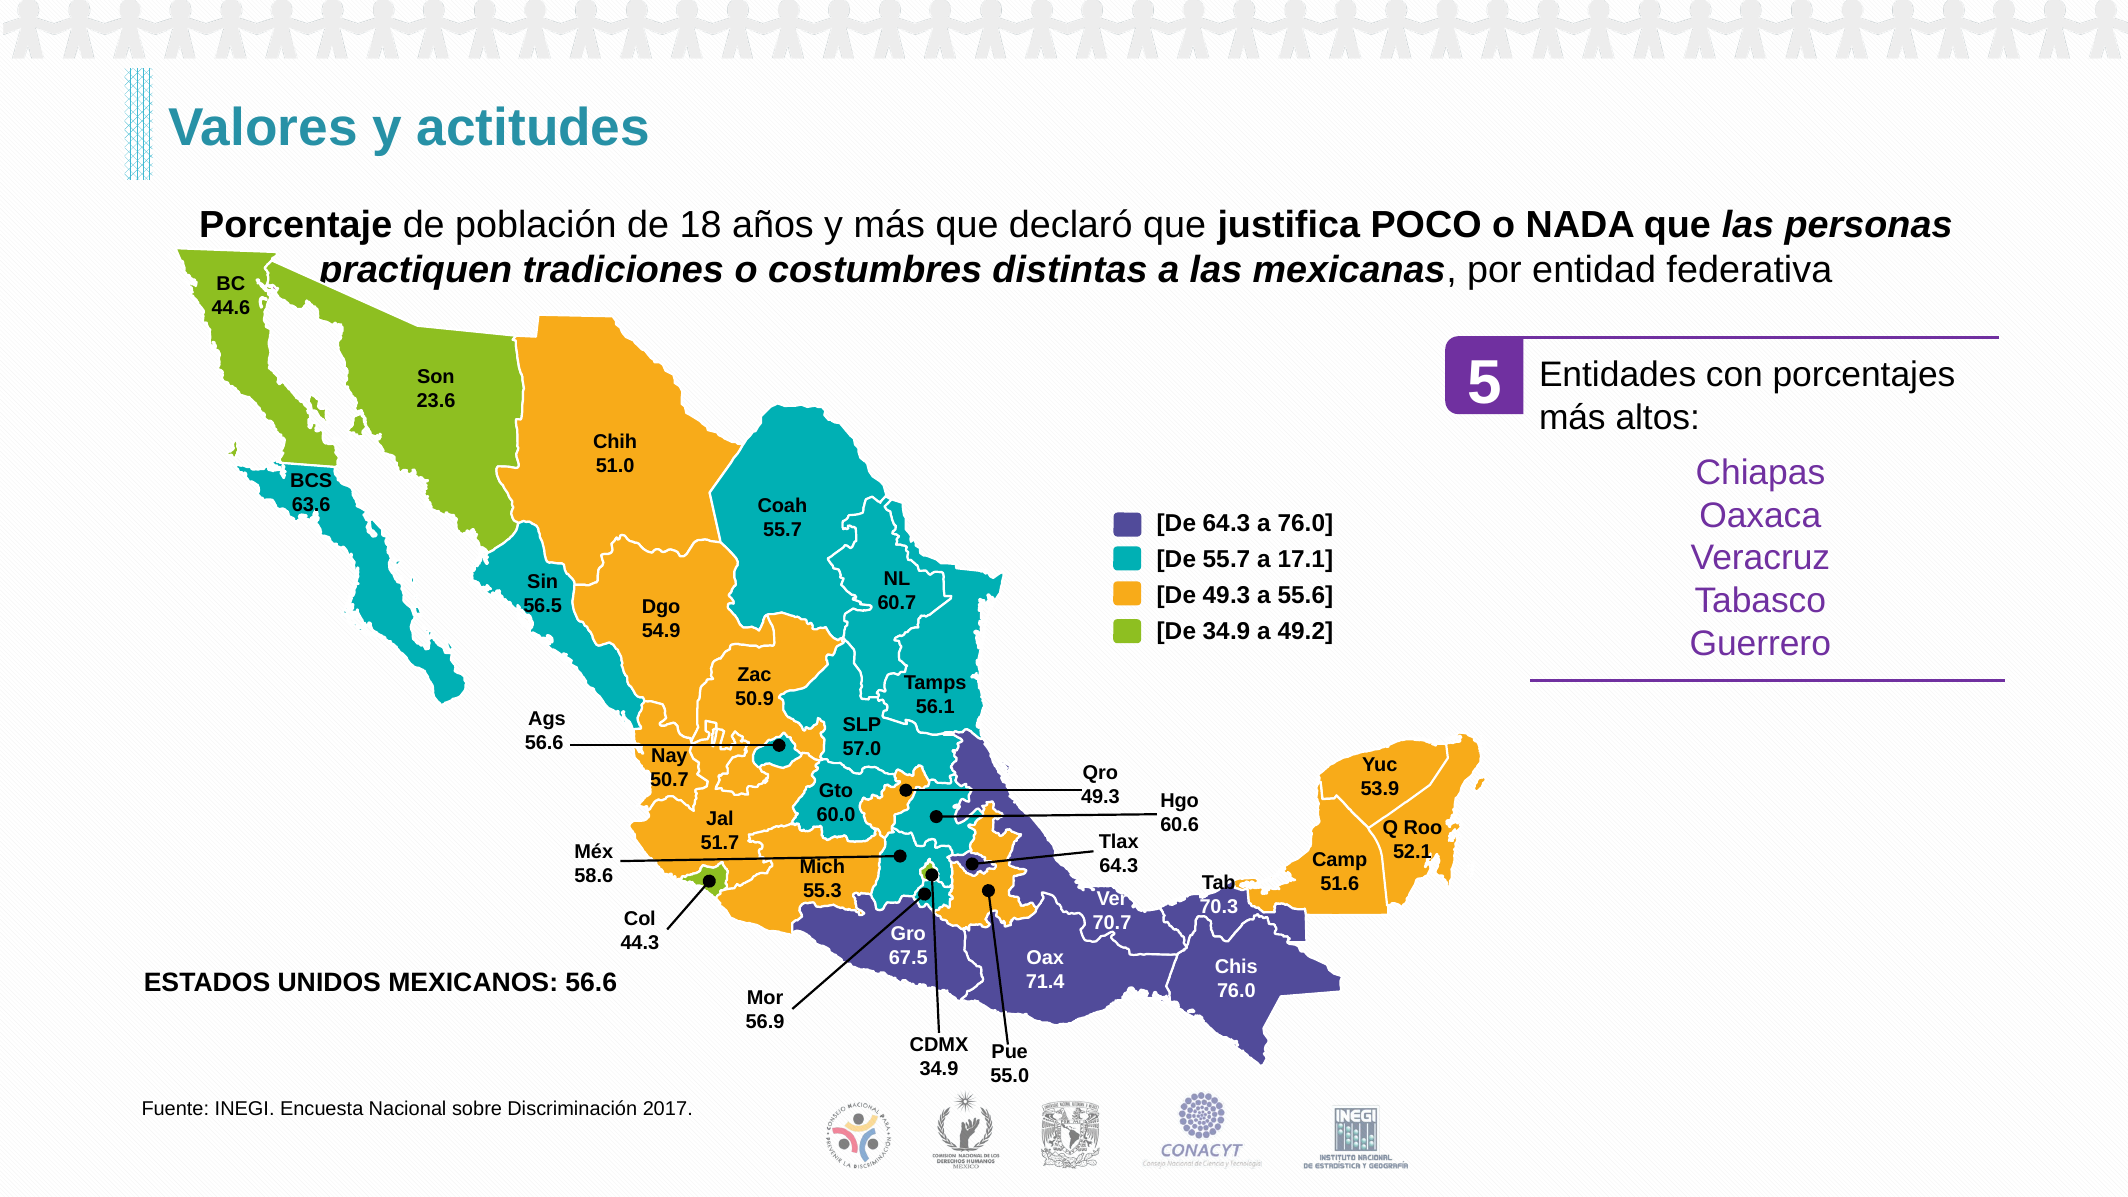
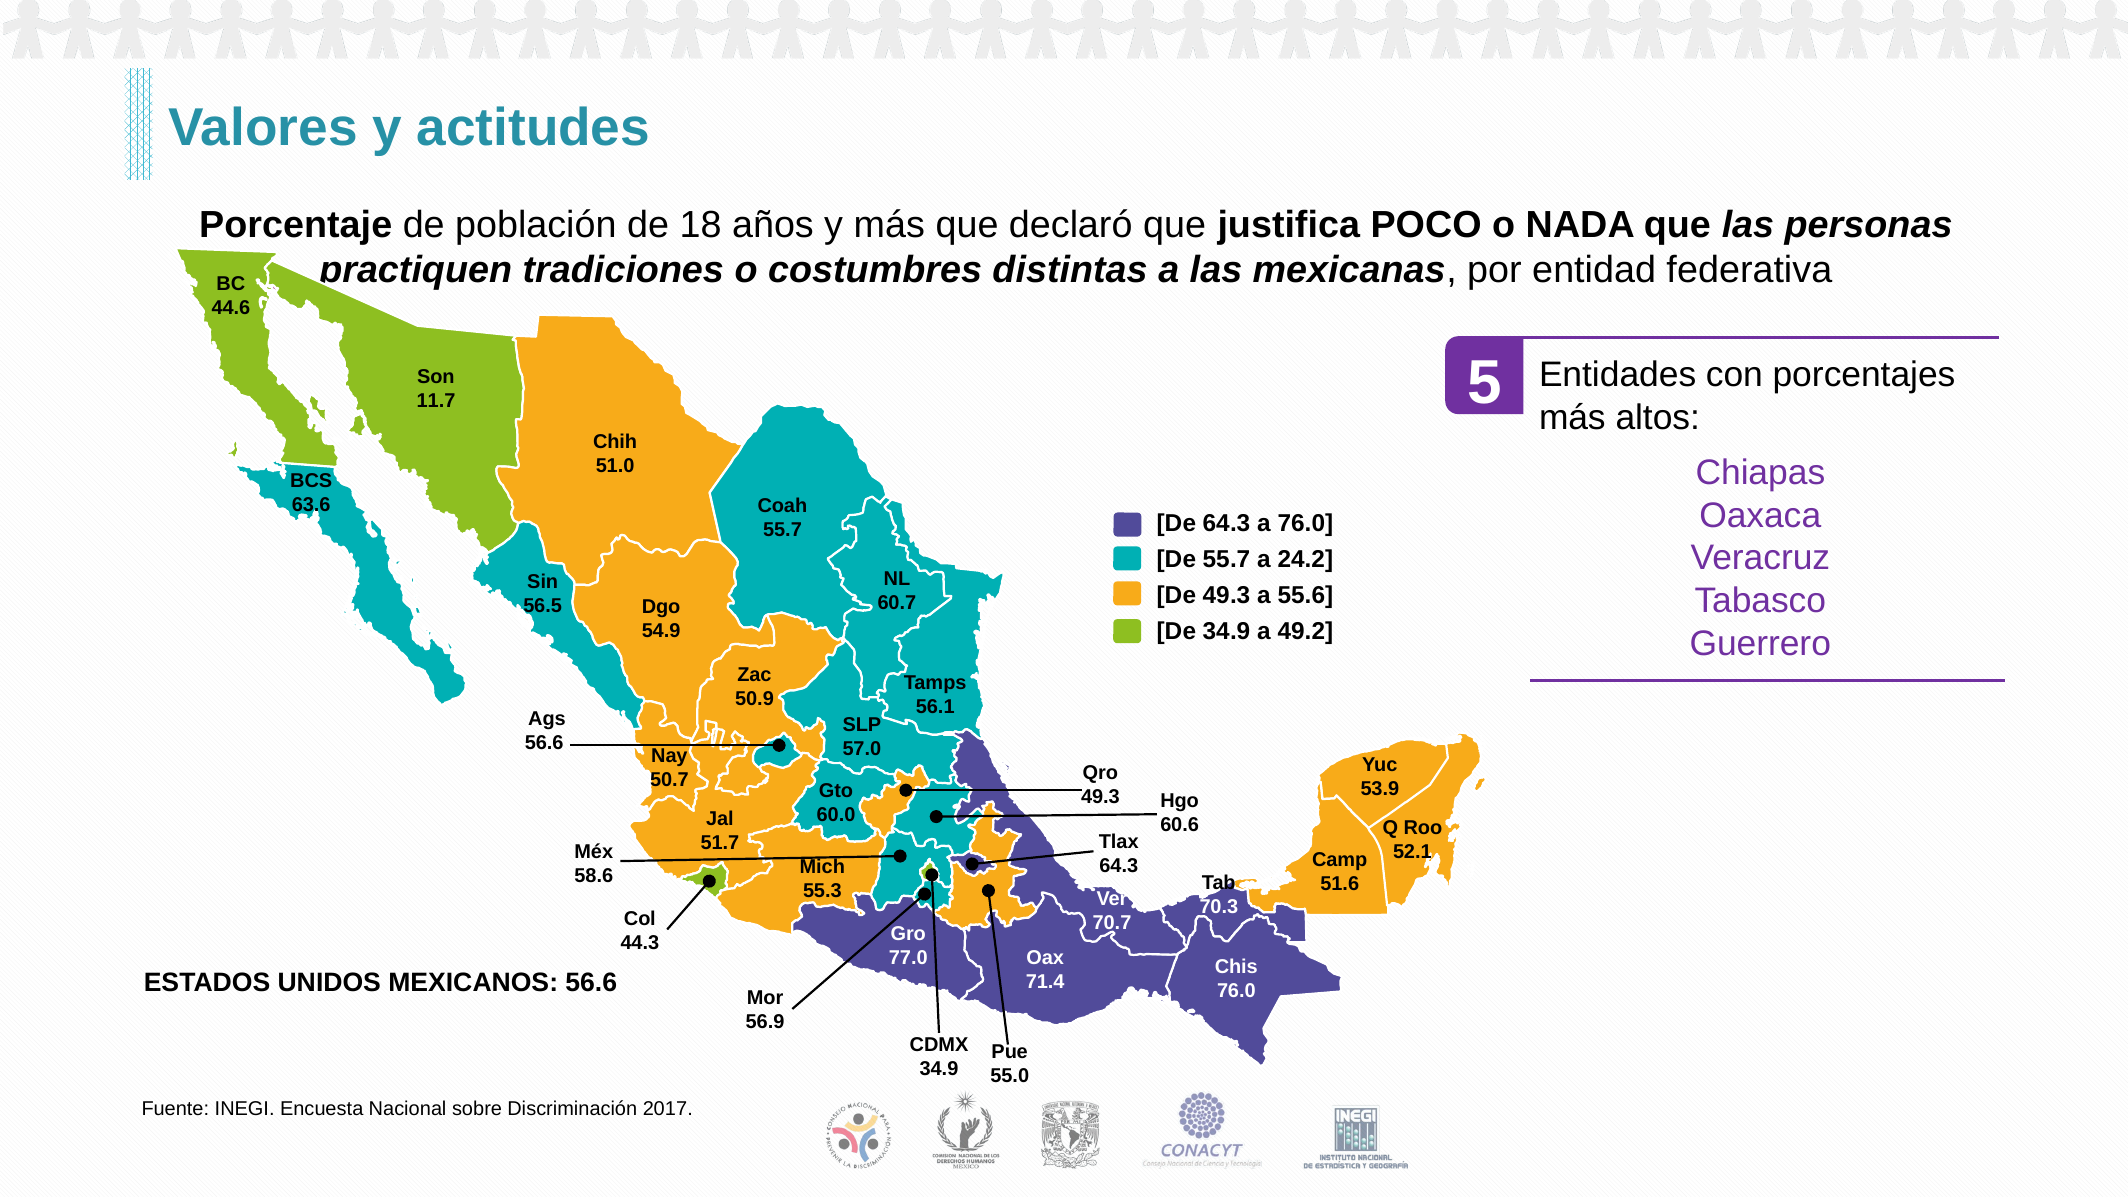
23.6: 23.6 -> 11.7 (436, 401)
17.1: 17.1 -> 24.2 (1305, 560)
67.5: 67.5 -> 77.0 (908, 958)
